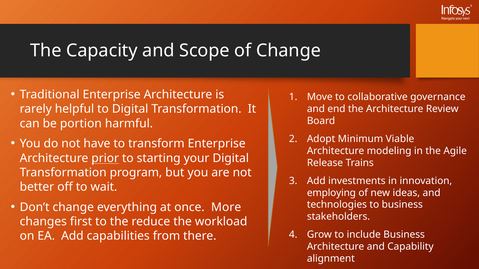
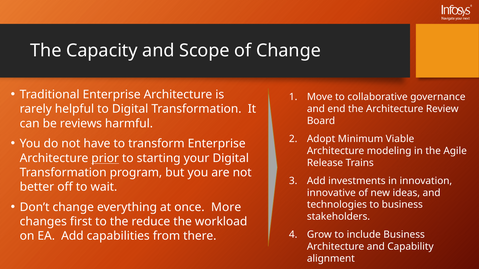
portion: portion -> reviews (81, 124)
employing: employing -> innovative (331, 193)
